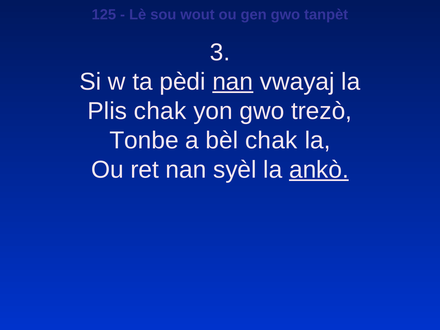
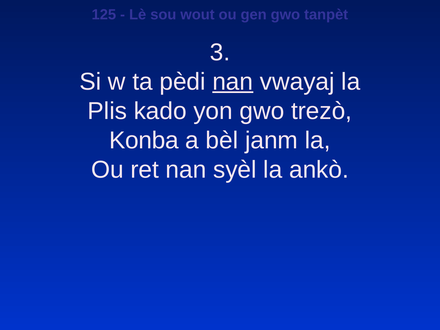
Plis chak: chak -> kado (160, 111)
Tonbe: Tonbe -> Konba (144, 140)
bèl chak: chak -> janm (271, 140)
ankò underline: present -> none (319, 170)
